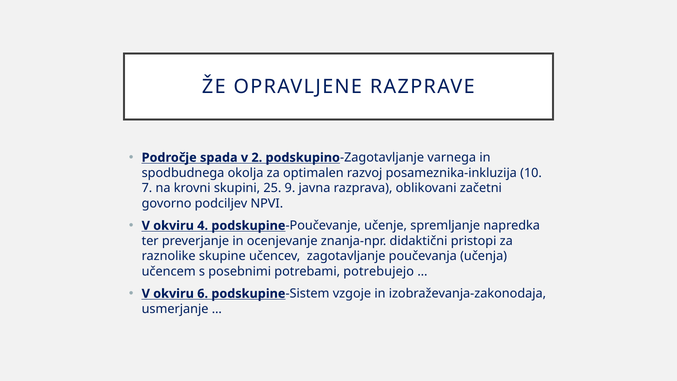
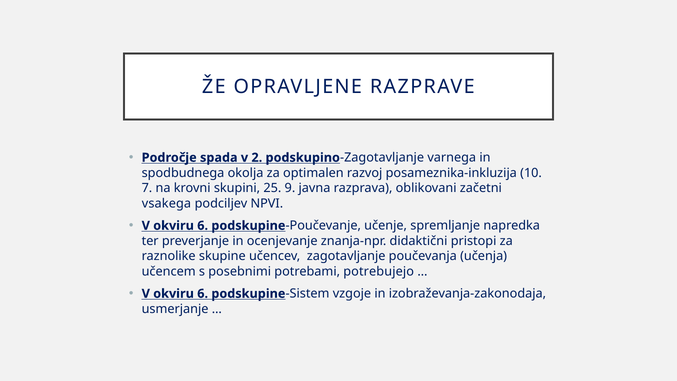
govorno: govorno -> vsakega (166, 203)
4: 4 -> 6 (203, 226)
